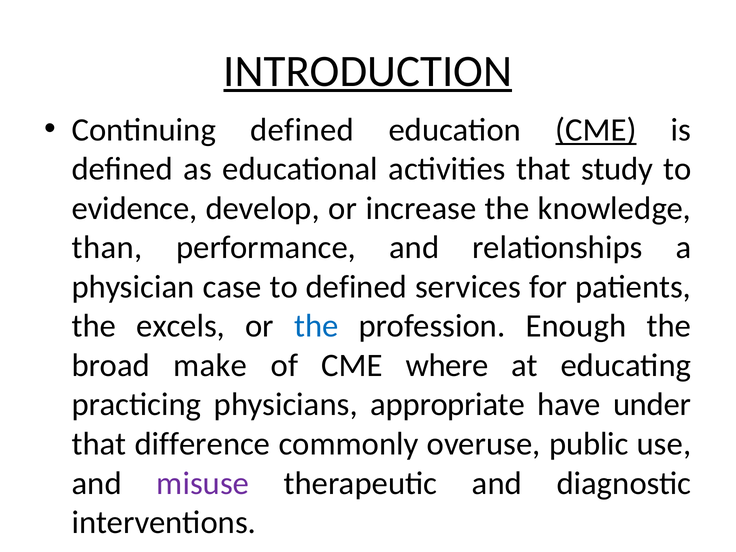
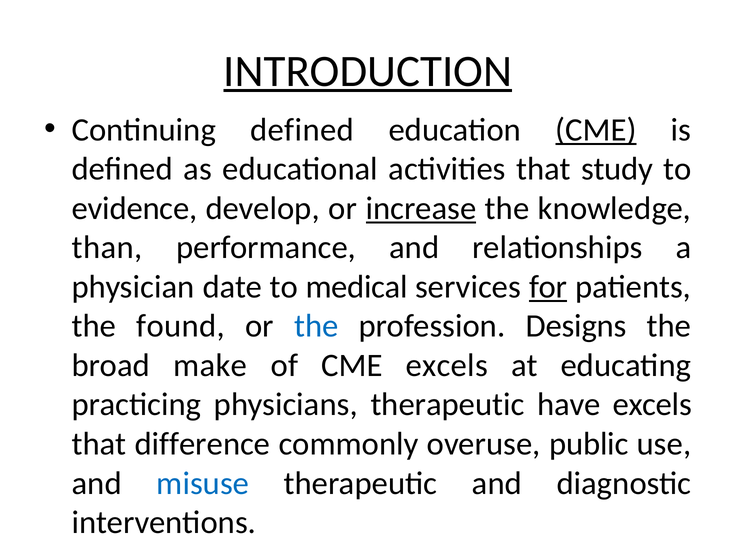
increase underline: none -> present (421, 208)
case: case -> date (232, 287)
to defined: defined -> medical (357, 287)
for underline: none -> present (548, 287)
excels: excels -> found (181, 326)
Enough: Enough -> Designs (576, 326)
CME where: where -> excels (447, 365)
physicians appropriate: appropriate -> therapeutic (447, 405)
have under: under -> excels (652, 405)
misuse colour: purple -> blue (203, 483)
